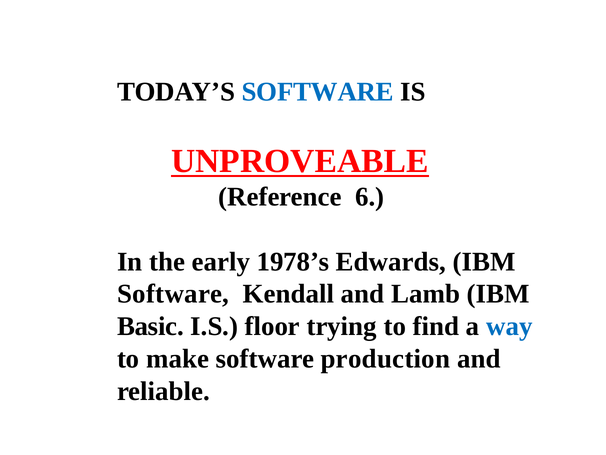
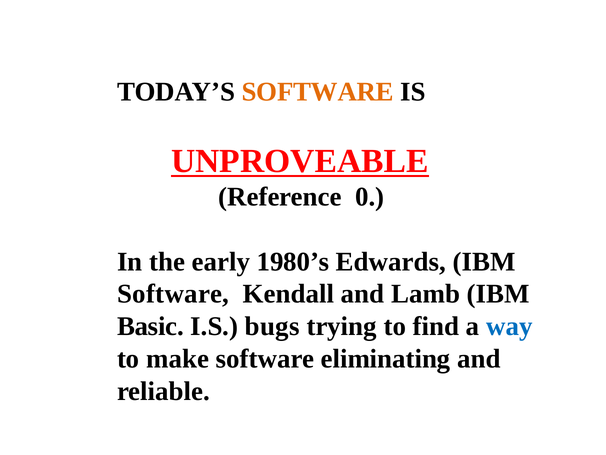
SOFTWARE colour: blue -> orange (318, 92)
6: 6 -> 0 (370, 197)
1978’s: 1978’s -> 1980’s (293, 261)
floor: floor -> bugs (272, 326)
production: production -> eliminating (386, 358)
